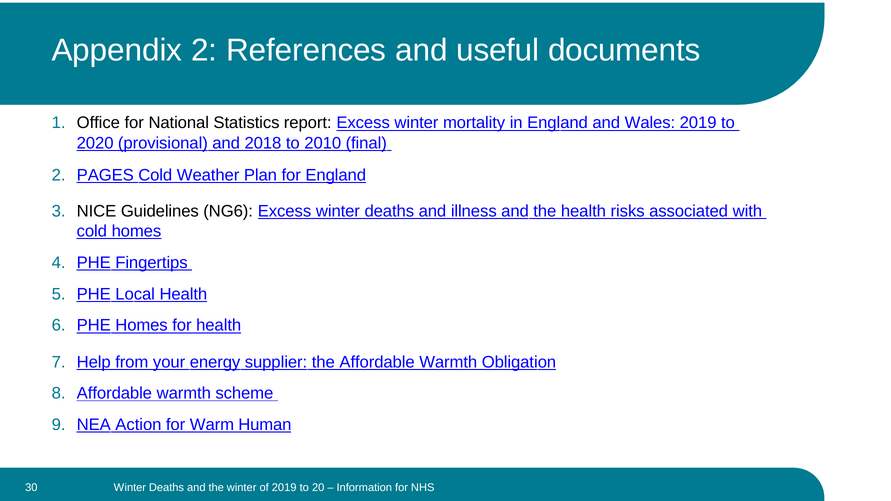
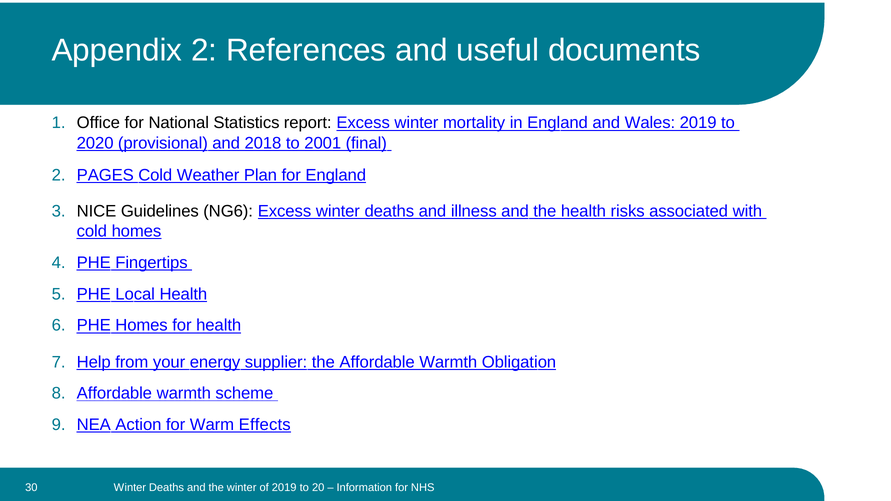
2010: 2010 -> 2001 (323, 143)
Human: Human -> Effects (265, 425)
